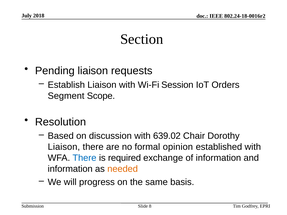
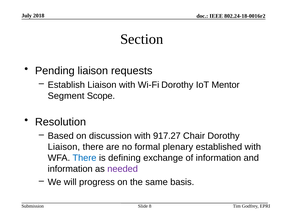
Wi-Fi Session: Session -> Dorothy (177, 85)
Orders: Orders -> Mentor (226, 85)
639.02: 639.02 -> 917.27 (167, 136)
opinion: opinion -> plenary (178, 147)
required: required -> defining (124, 158)
needed colour: orange -> purple (123, 169)
